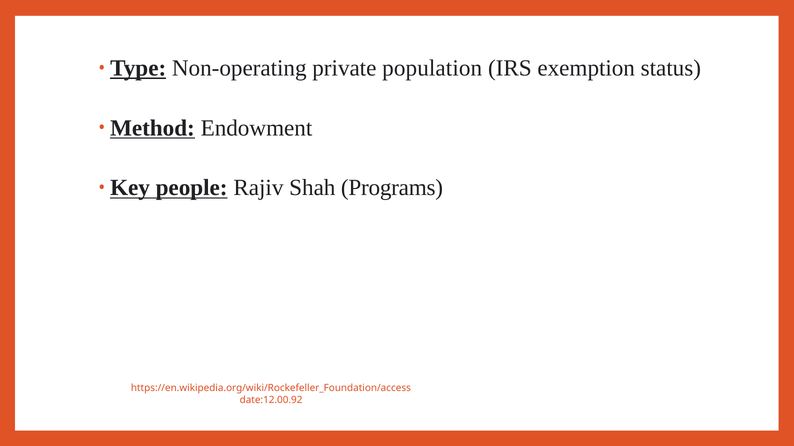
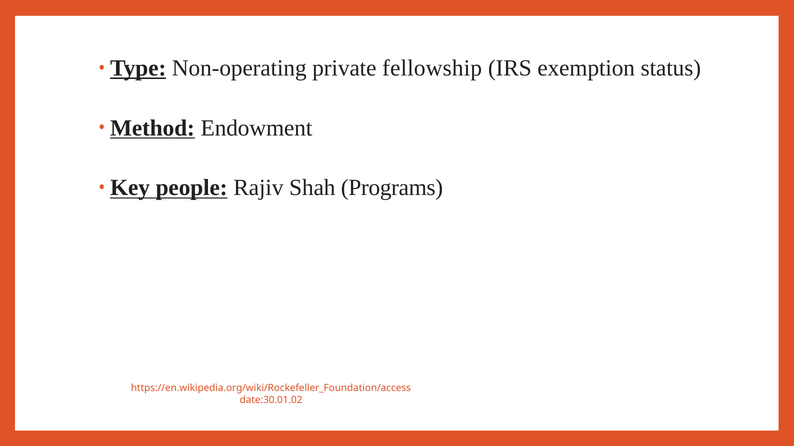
population: population -> fellowship (432, 68)
date:12.00.92: date:12.00.92 -> date:30.01.02 (271, 400)
